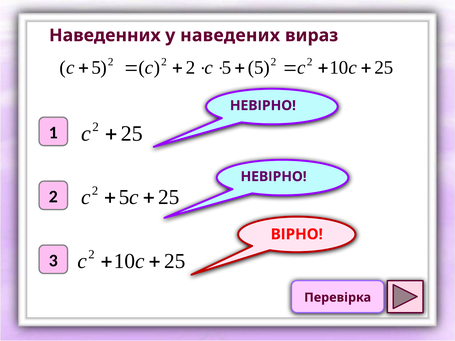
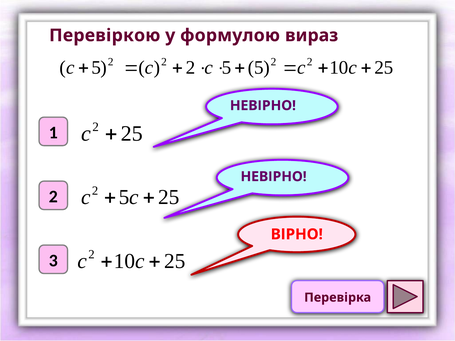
Наведенних: Наведенних -> Перевіркою (105, 35)
наведених: наведених -> формулою (230, 35)
